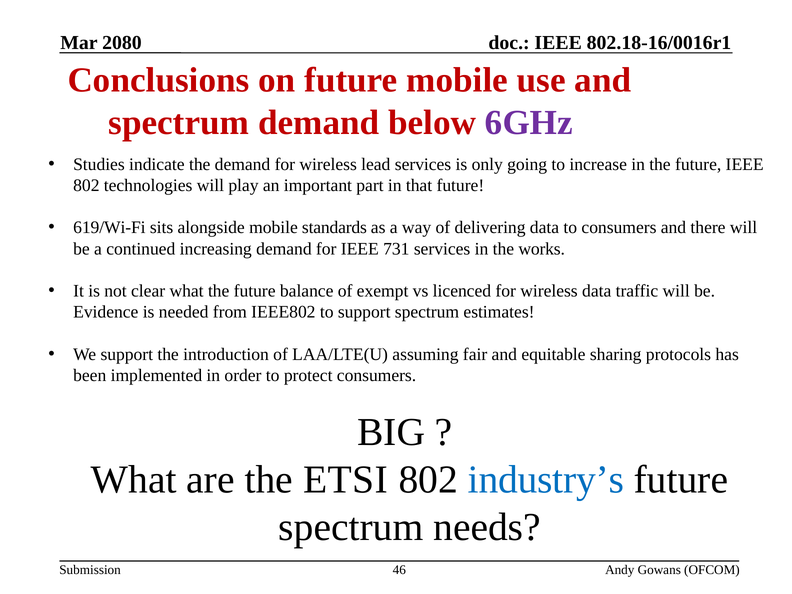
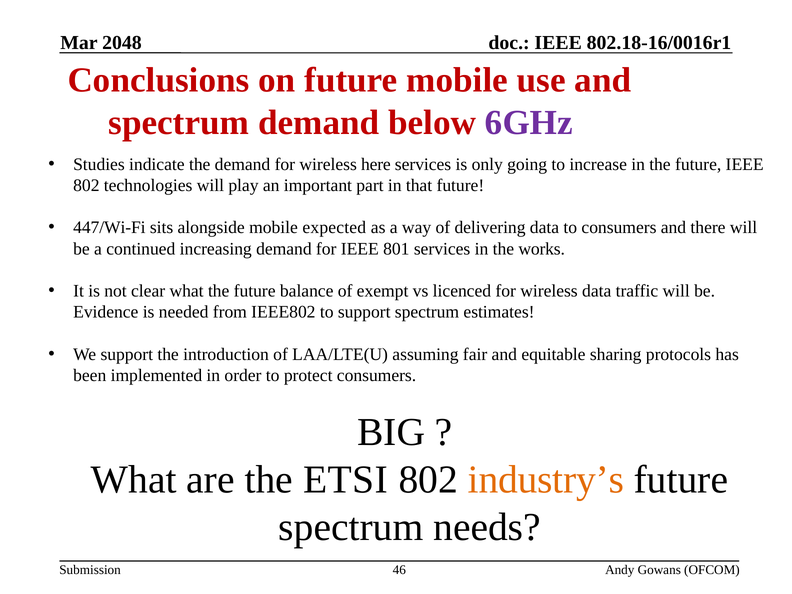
2080: 2080 -> 2048 (122, 43)
lead: lead -> here (376, 164)
619/Wi-Fi: 619/Wi-Fi -> 447/Wi-Fi (109, 228)
standards: standards -> expected (334, 228)
731: 731 -> 801 (396, 249)
industry’s colour: blue -> orange (546, 480)
